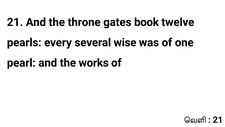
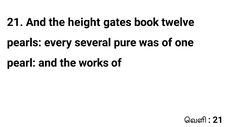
throne: throne -> height (84, 22)
wise: wise -> pure (125, 42)
